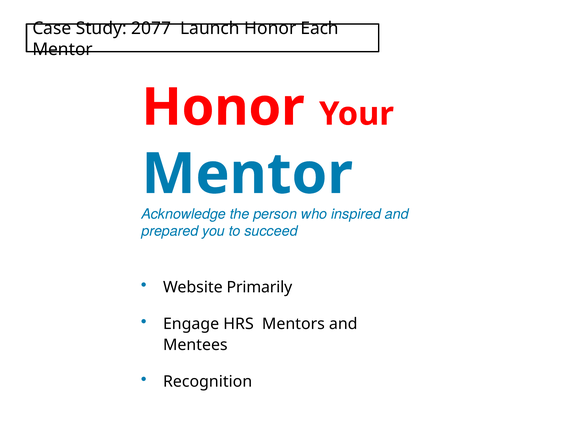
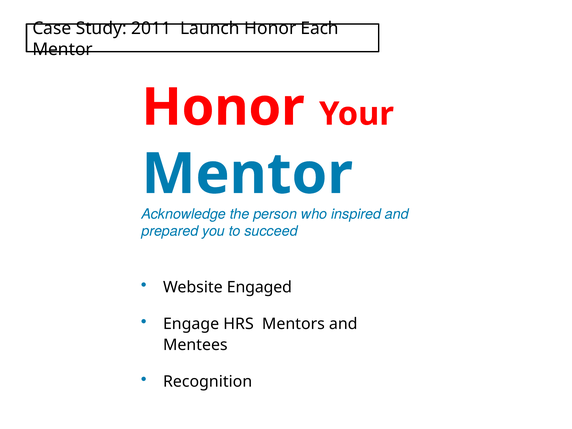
2077: 2077 -> 2011 (151, 29)
Primarily: Primarily -> Engaged (259, 287)
